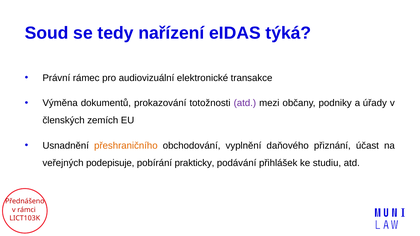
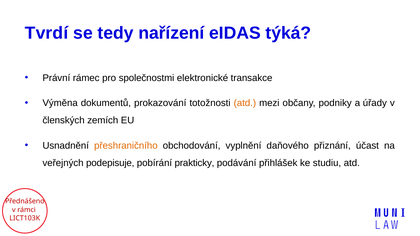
Soud: Soud -> Tvrdí (47, 33)
audiovizuální: audiovizuální -> společnostmi (147, 78)
atd colour: purple -> orange (245, 103)
